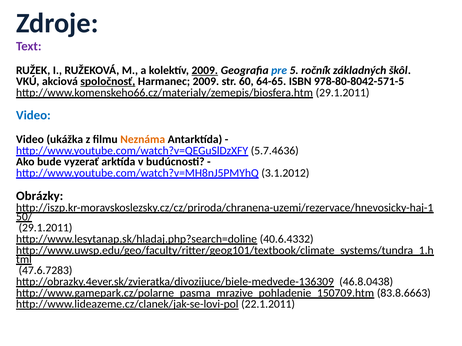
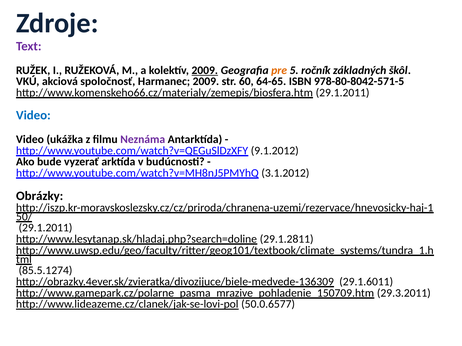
pre colour: blue -> orange (279, 70)
spoločnosť underline: present -> none (108, 82)
Neznáma colour: orange -> purple (143, 140)
5.7.4636: 5.7.4636 -> 9.1.2012 (275, 151)
40.6.4332: 40.6.4332 -> 29.1.2811 (287, 239)
47.6.7283: 47.6.7283 -> 85.5.1274 (46, 271)
46.8.0438: 46.8.0438 -> 29.1.6011 (366, 282)
83.8.6663: 83.8.6663 -> 29.3.2011 (404, 293)
22.1.2011: 22.1.2011 -> 50.0.6577 (268, 305)
